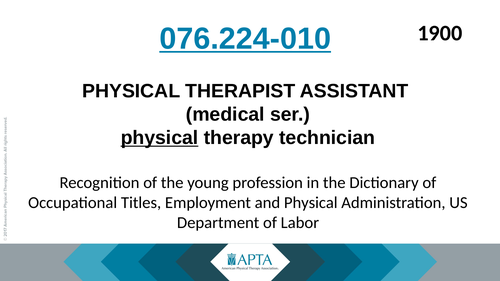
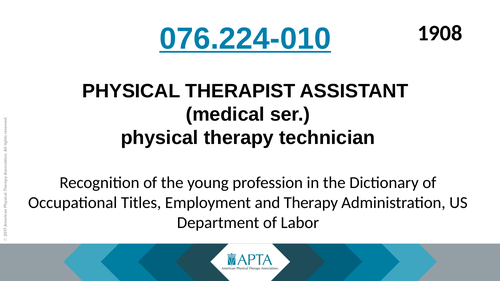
1900: 1900 -> 1908 (440, 33)
physical underline: present -> none (160, 138)
and Physical: Physical -> Therapy (311, 203)
